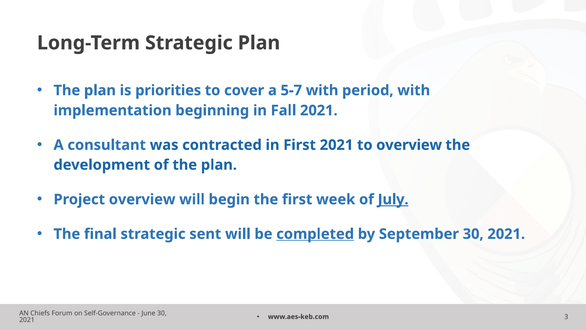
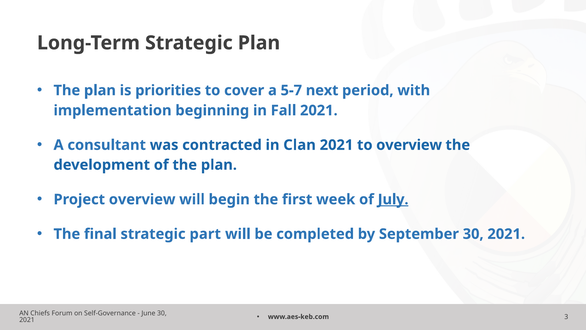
5-7 with: with -> next (322, 90)
in First: First -> Clan (300, 145)
sent: sent -> part (205, 234)
completed underline: present -> none (315, 234)
